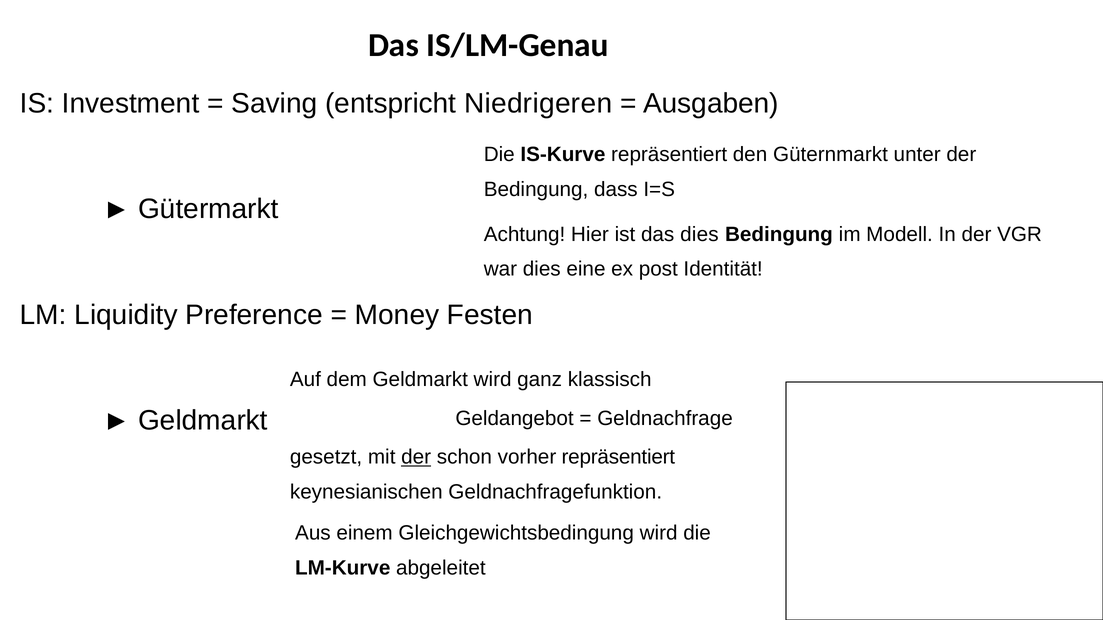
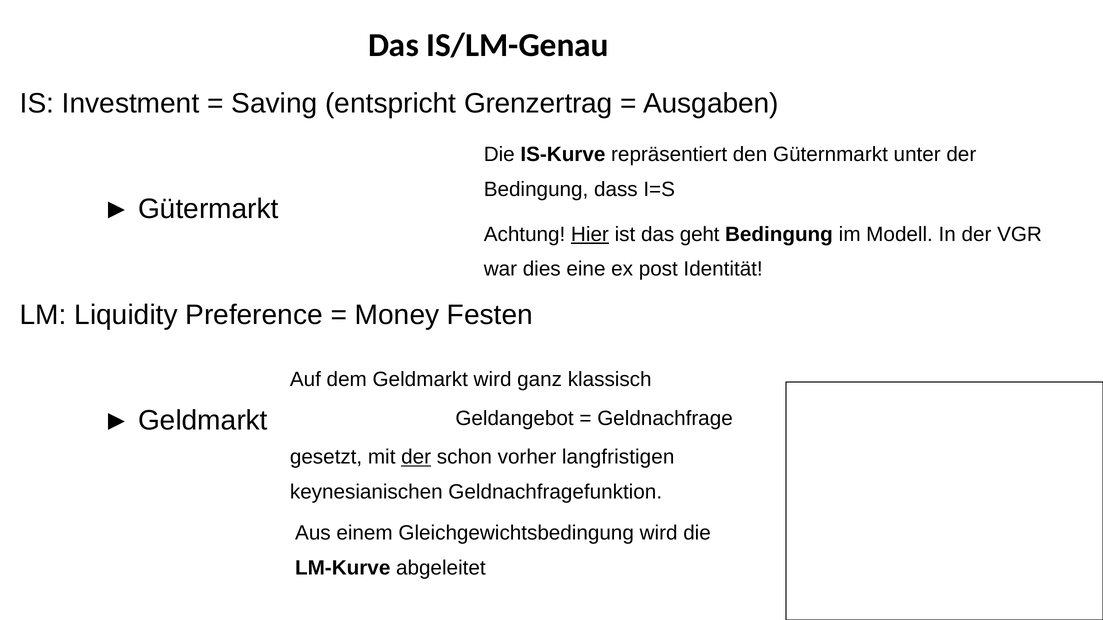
Niedrigeren: Niedrigeren -> Grenzertrag (538, 103)
Hier underline: none -> present (590, 235)
das dies: dies -> geht (700, 235)
vorher repräsentiert: repräsentiert -> langfristigen (618, 457)
